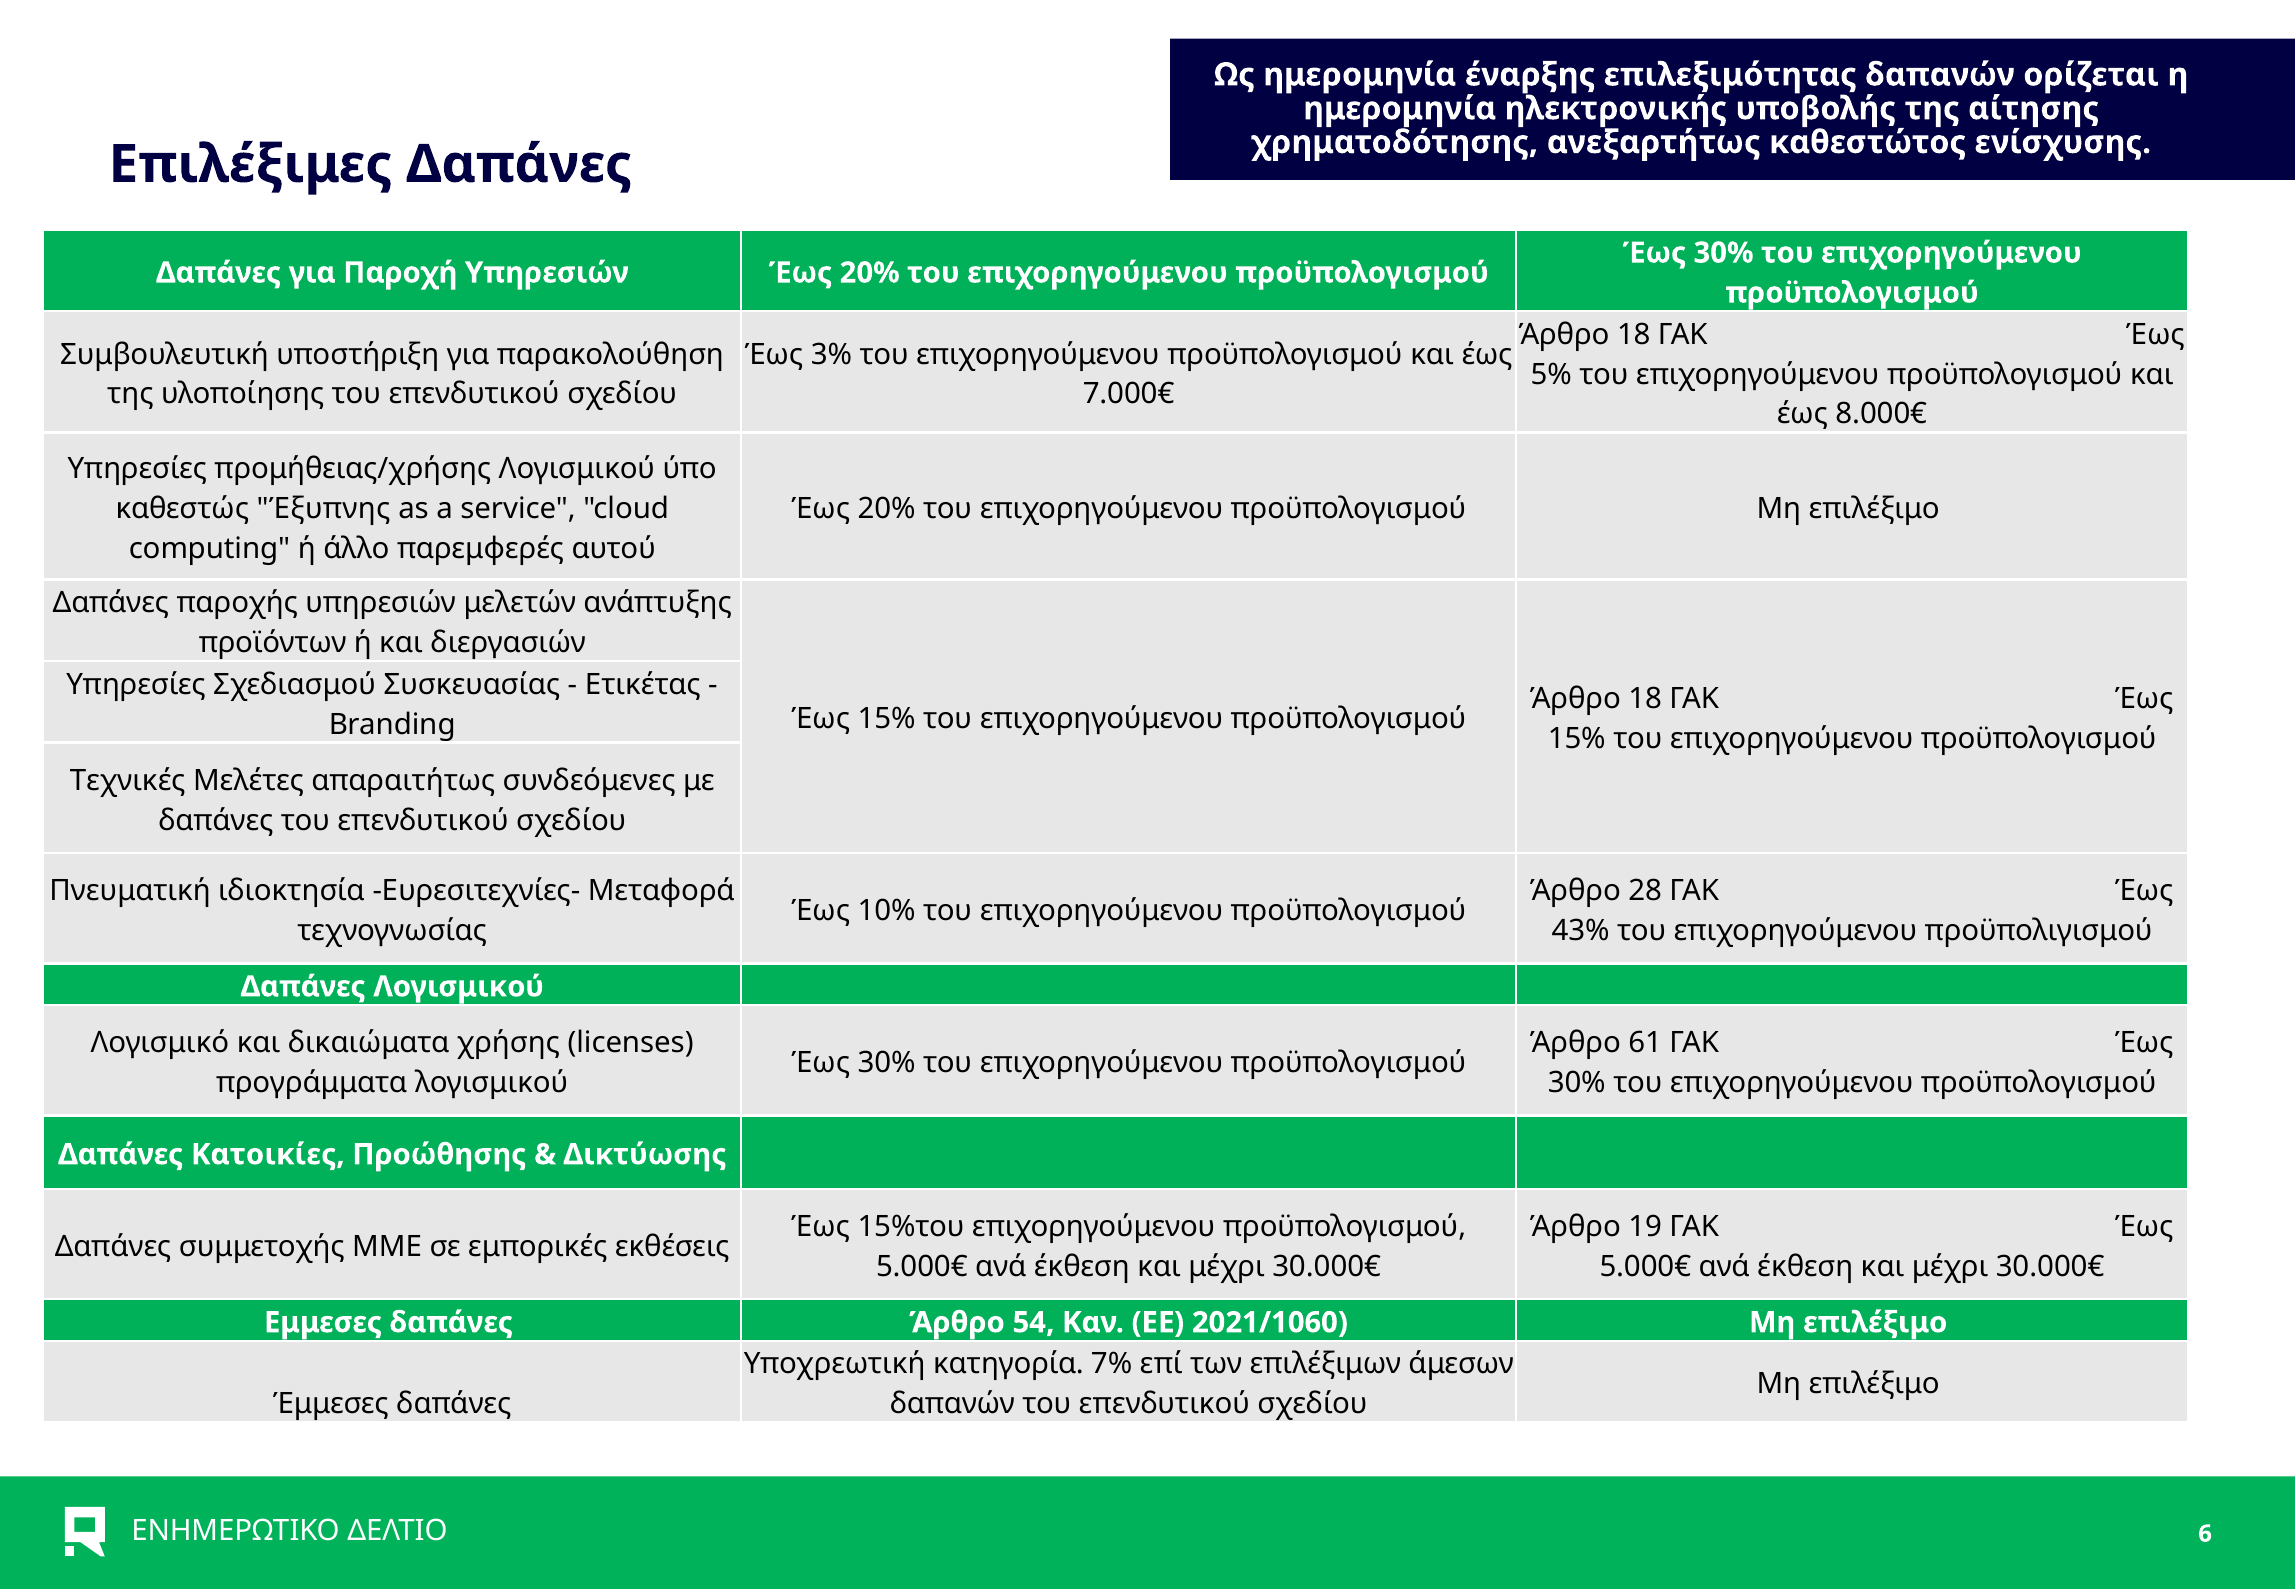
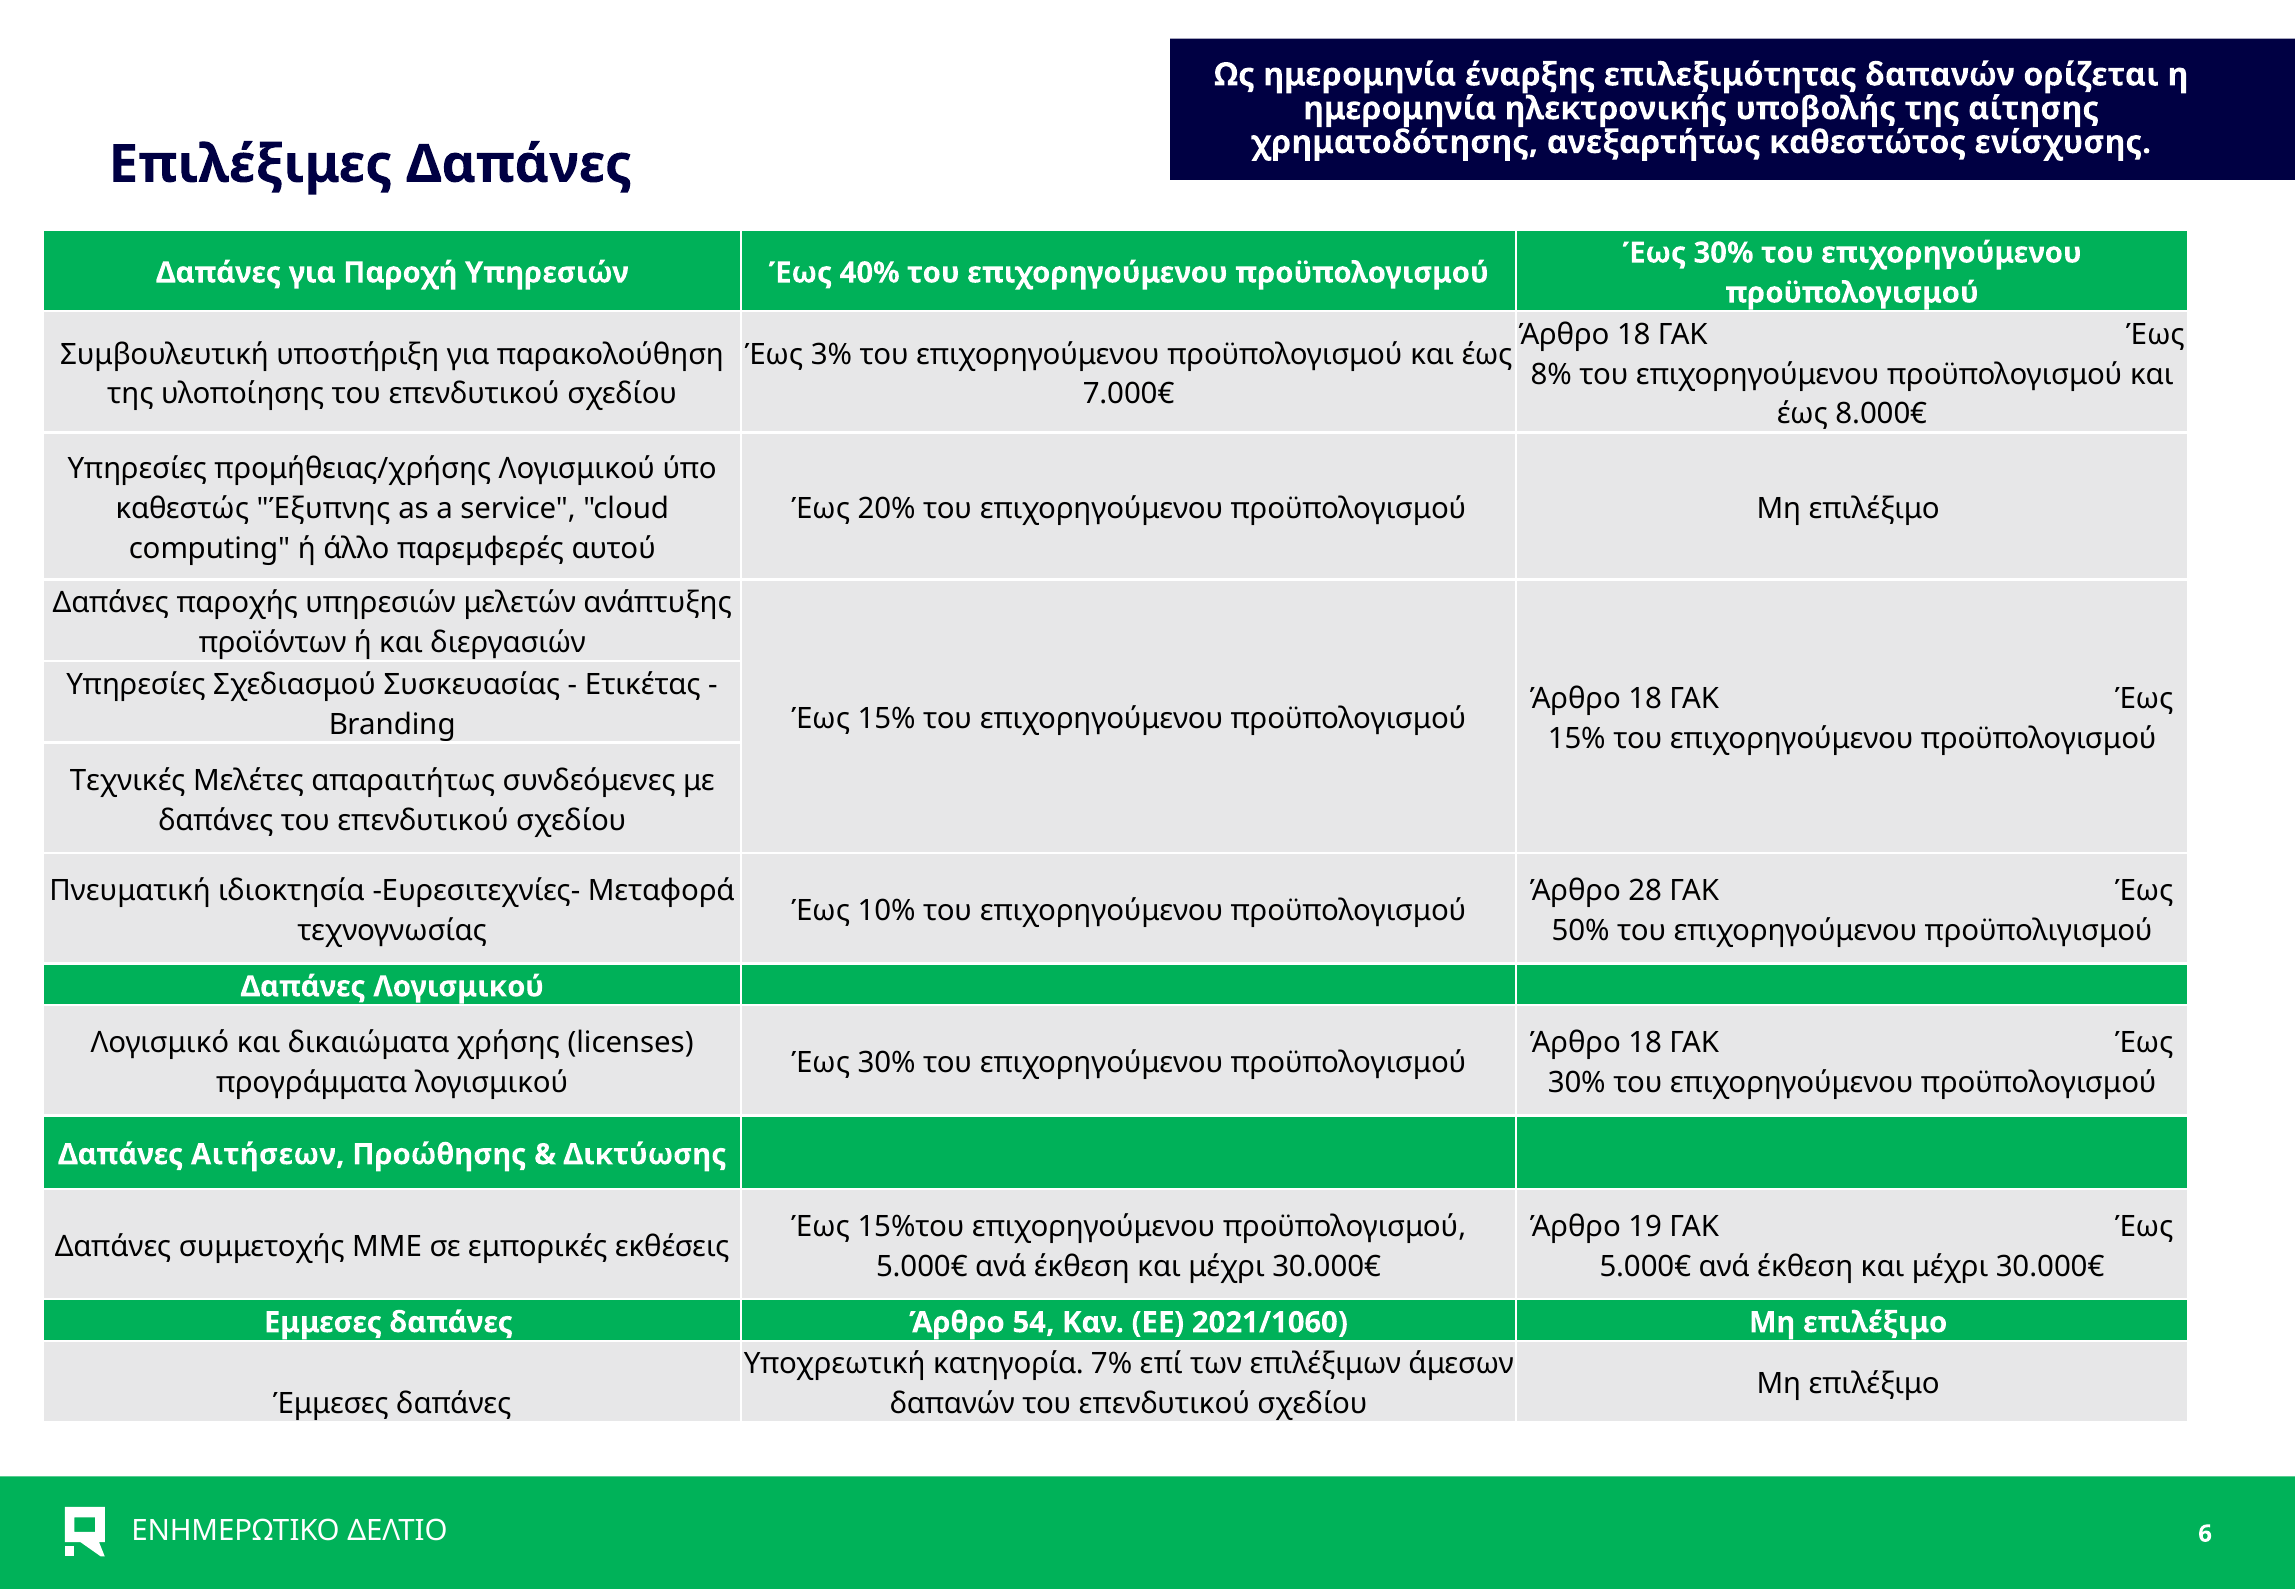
Υπηρεσιών Έως 20%: 20% -> 40% (870, 273)
5%: 5% -> 8% (1551, 374)
43%: 43% -> 50% (1581, 931)
61: 61 -> 18 (1645, 1042)
Κατοικίες: Κατοικίες -> Αιτήσεων (268, 1154)
